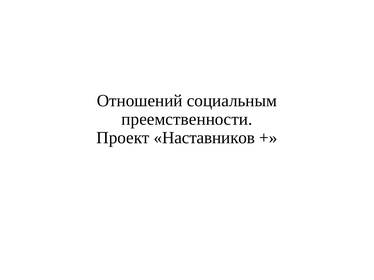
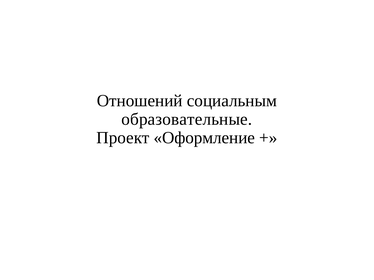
преемственности: преемственности -> образовательные (187, 119)
Наставников: Наставников -> Оформление (204, 138)
